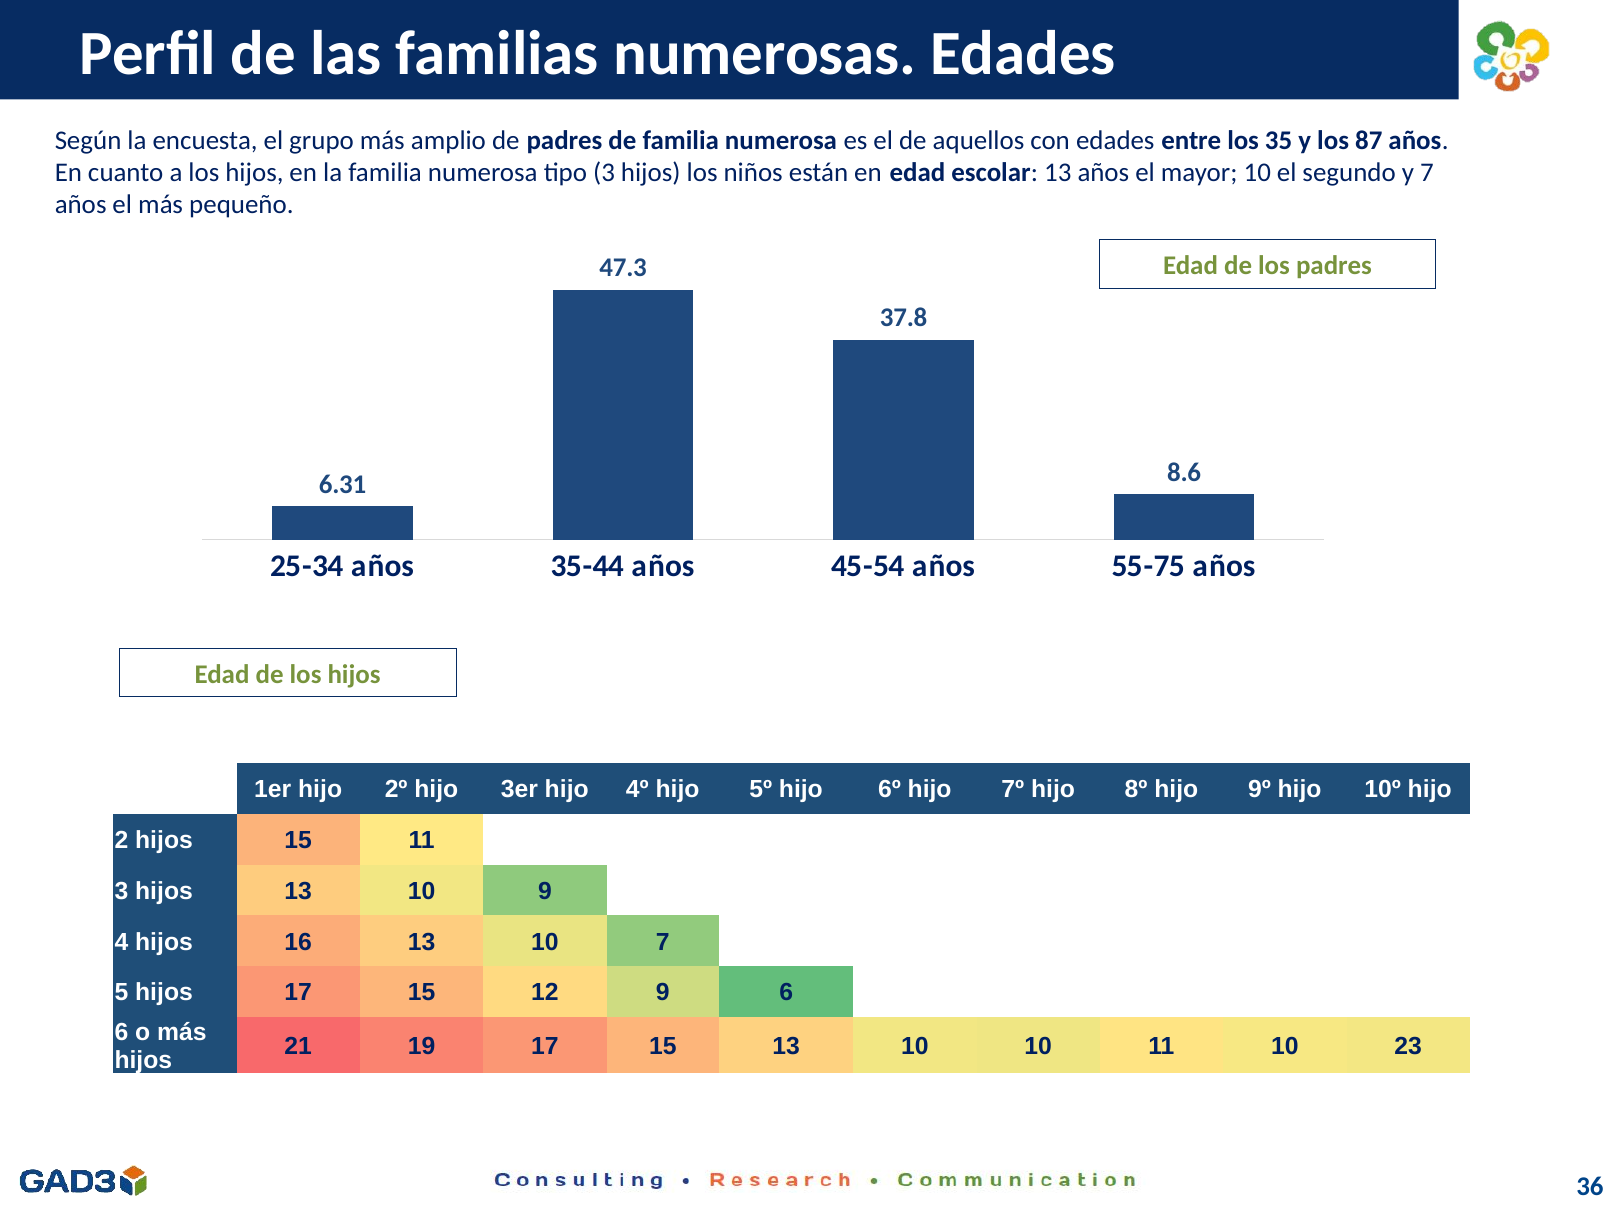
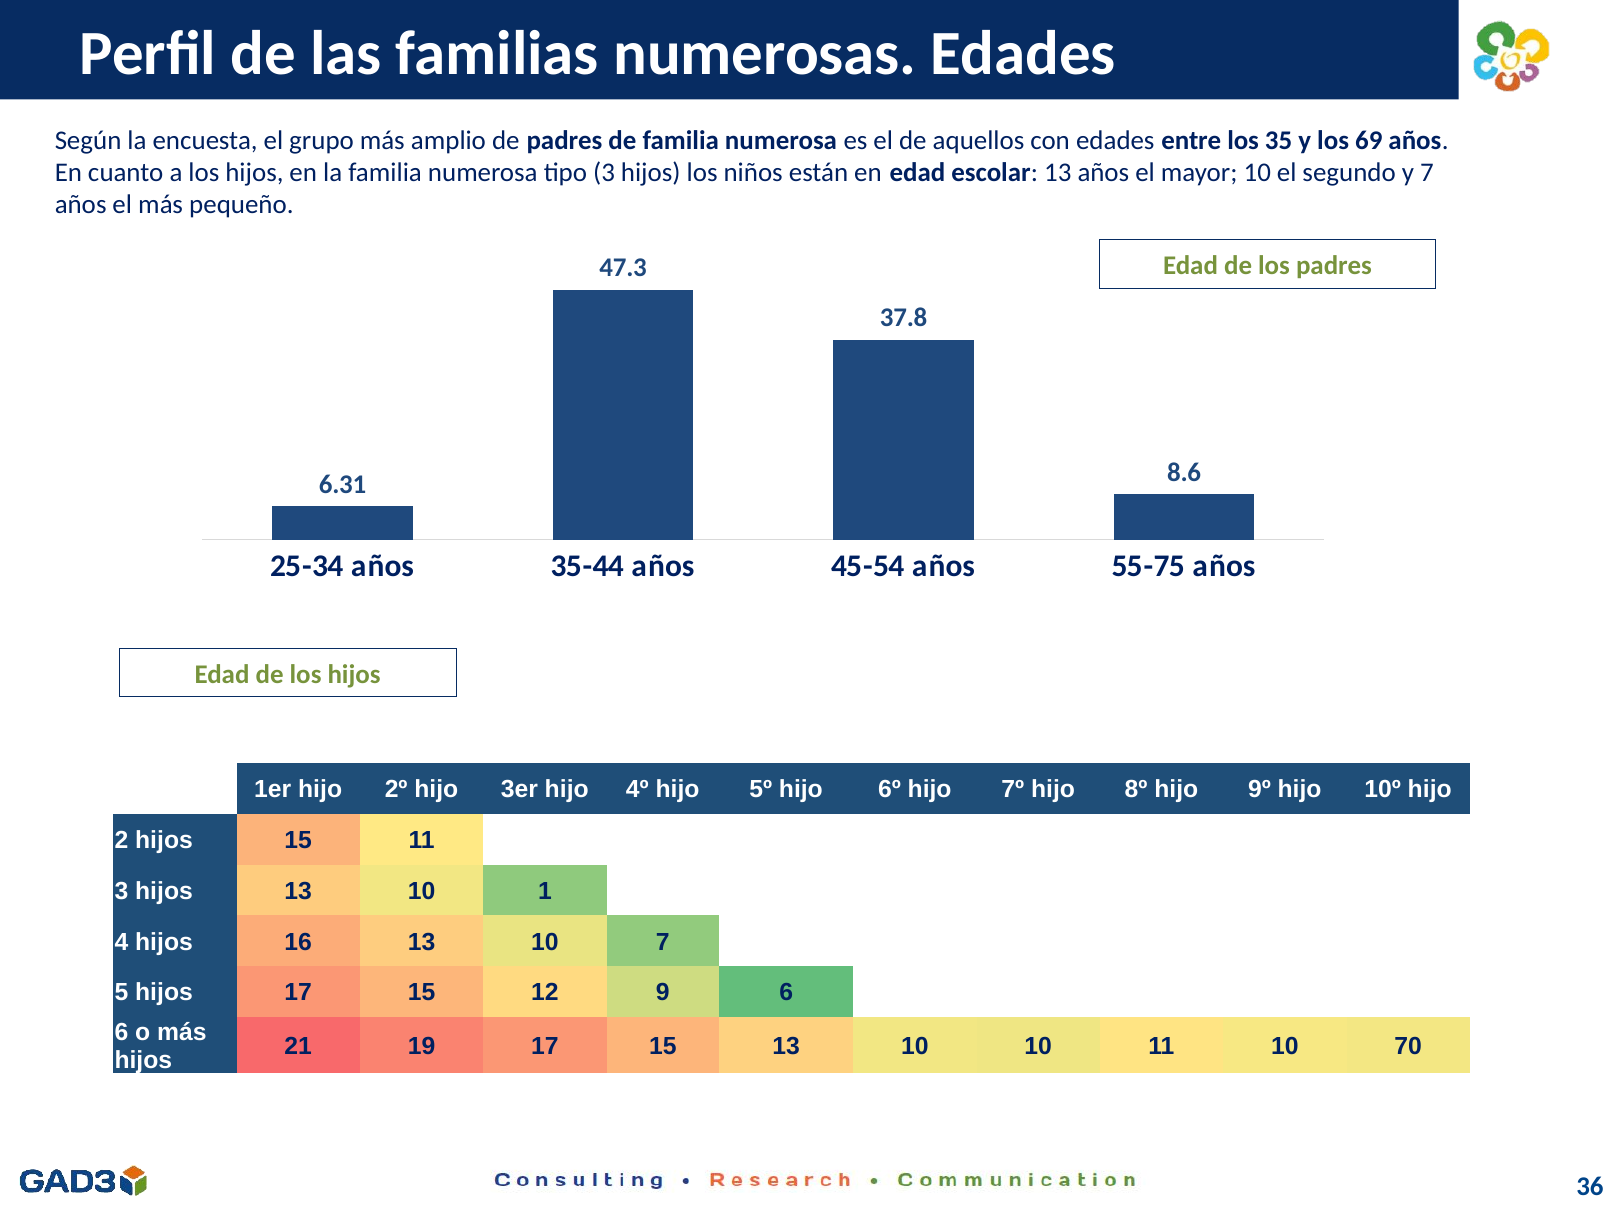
87: 87 -> 69 (1369, 140)
10 9: 9 -> 1 (545, 891)
23: 23 -> 70 (1408, 1047)
